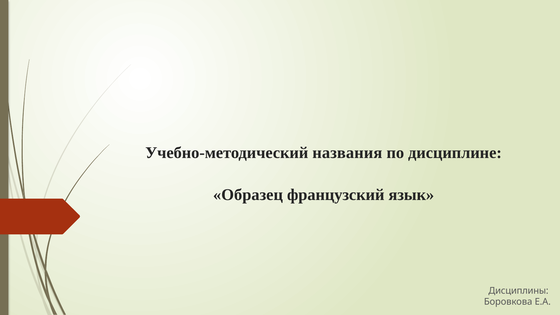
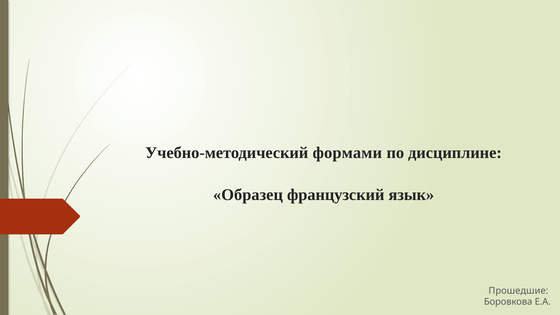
названия: названия -> формами (347, 153)
Дисциплины: Дисциплины -> Прошедшие (518, 291)
